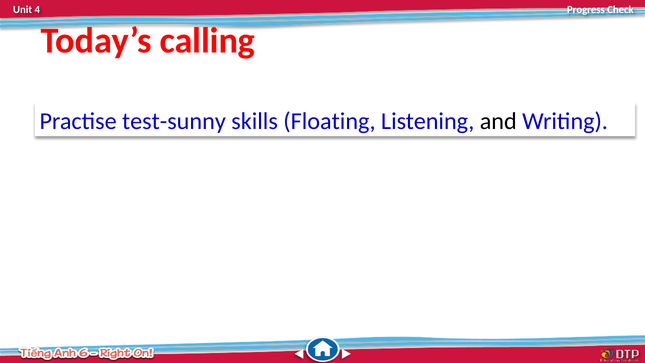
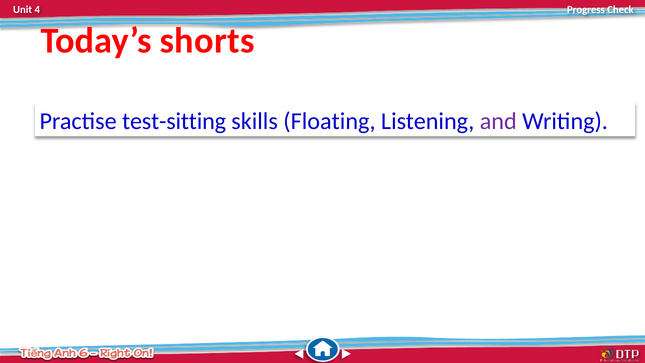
calling: calling -> shorts (207, 41)
test-sunny: test-sunny -> test-sitting (174, 121)
and colour: black -> purple (498, 121)
